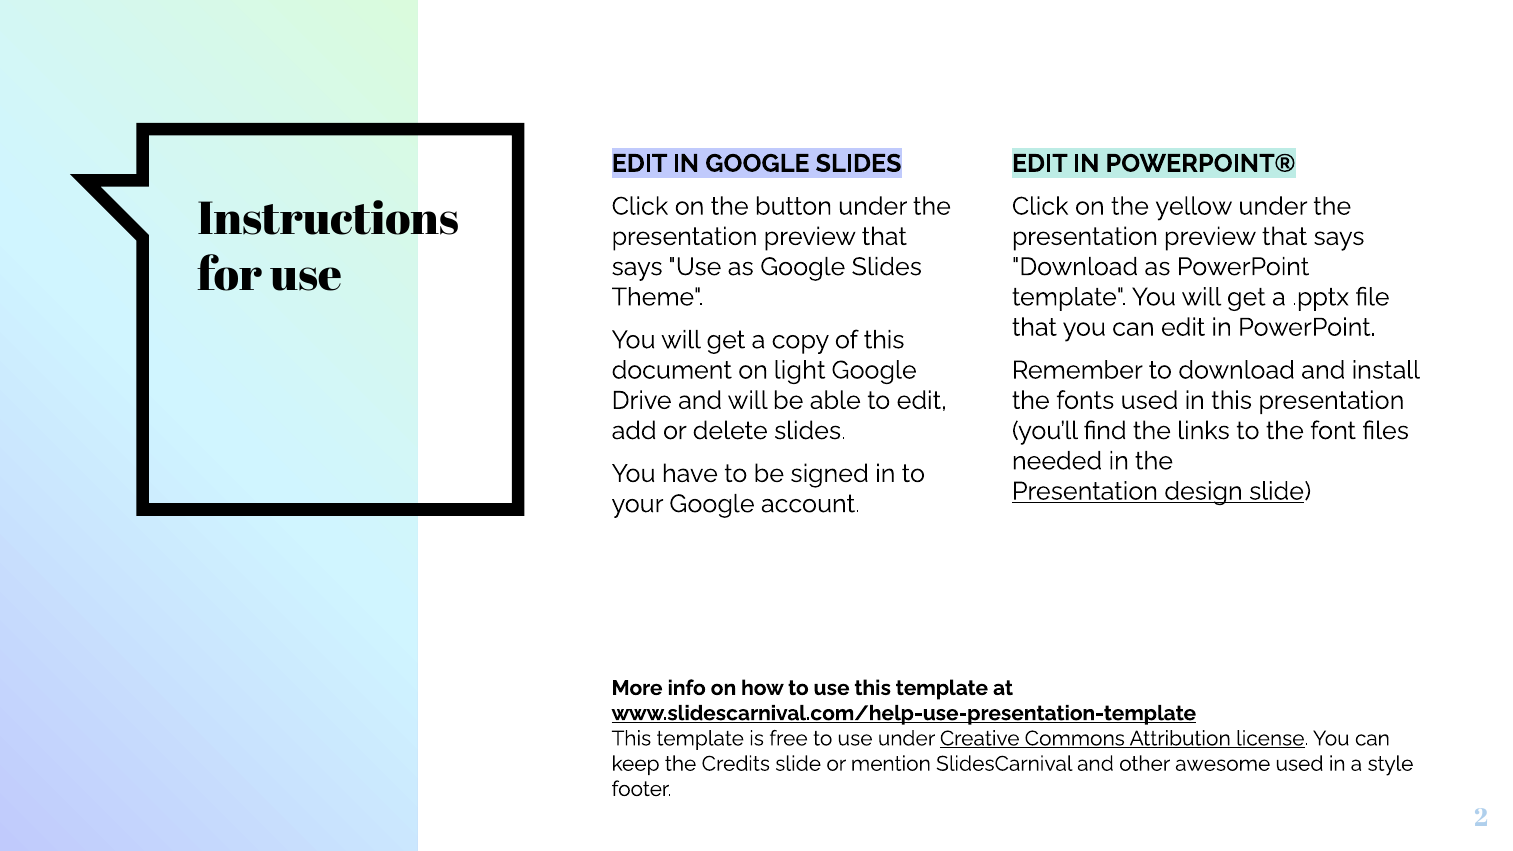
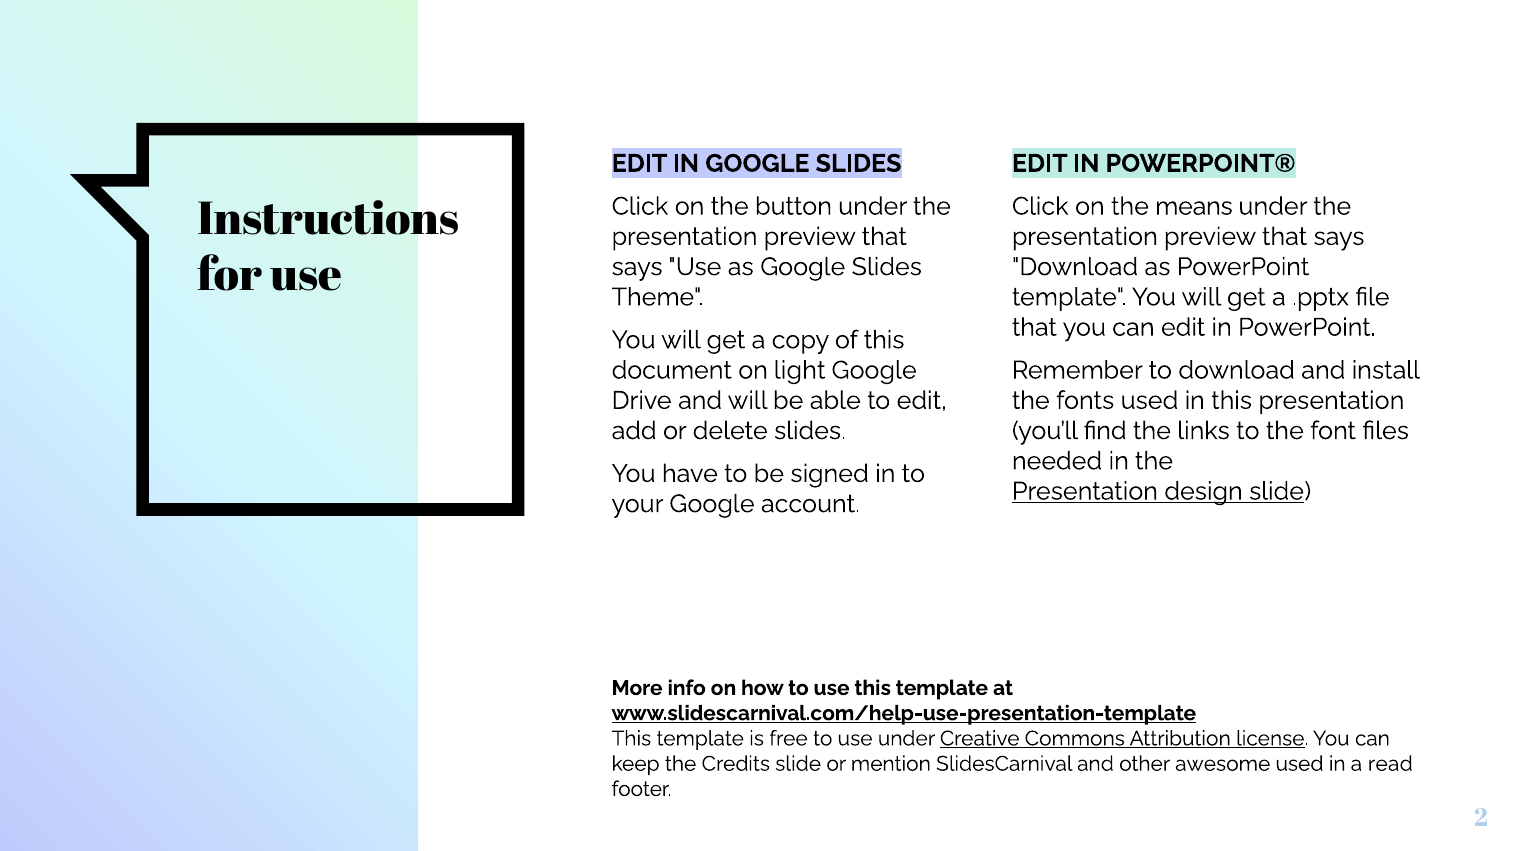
yellow: yellow -> means (1194, 206)
style: style -> read (1390, 764)
